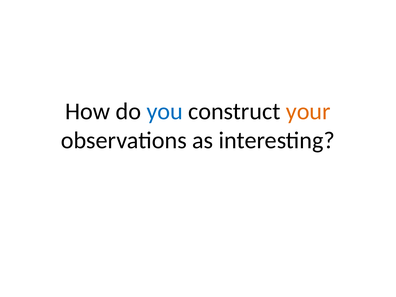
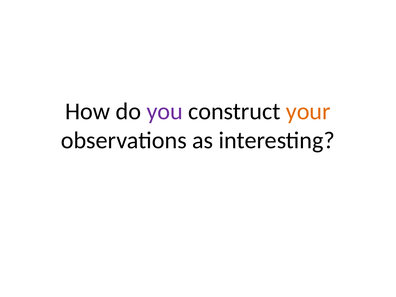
you colour: blue -> purple (165, 111)
